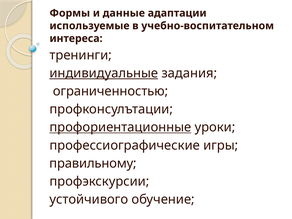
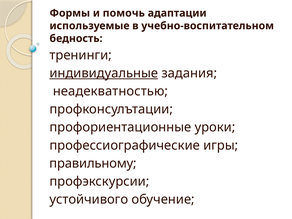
данные: данные -> помочь (124, 13)
интереса: интереса -> бедность (76, 38)
ограниченностью: ограниченностью -> неадекватностью (110, 91)
профориентационные underline: present -> none (120, 127)
